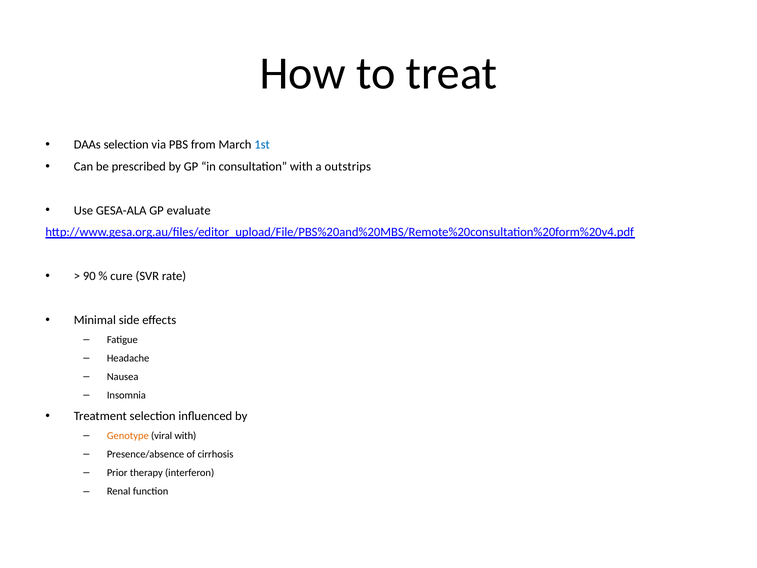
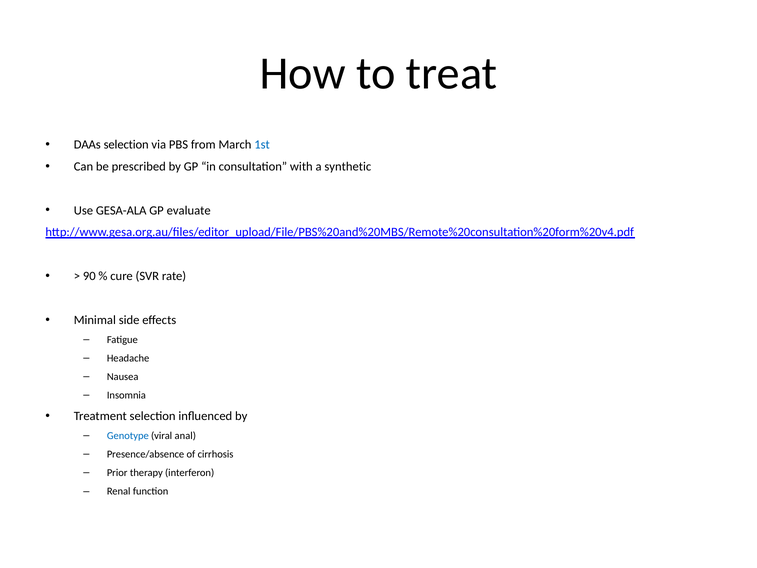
outstrips: outstrips -> synthetic (348, 167)
Genotype colour: orange -> blue (128, 436)
viral with: with -> anal (185, 436)
